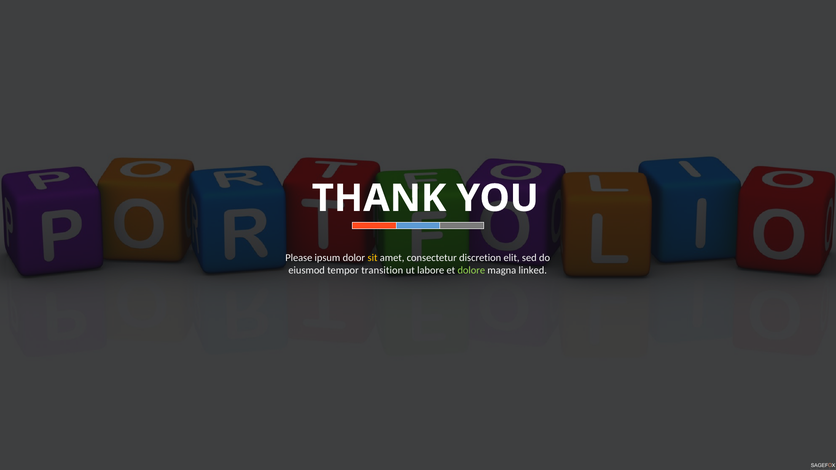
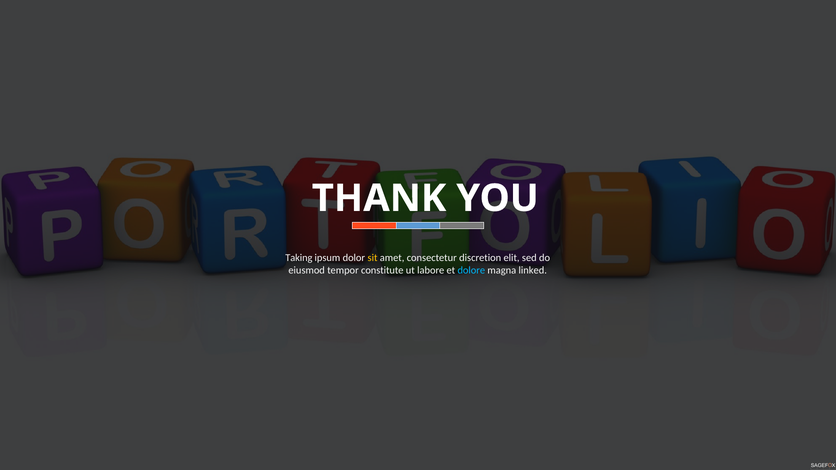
Please: Please -> Taking (299, 258)
transition: transition -> constitute (382, 271)
dolore colour: light green -> light blue (471, 271)
